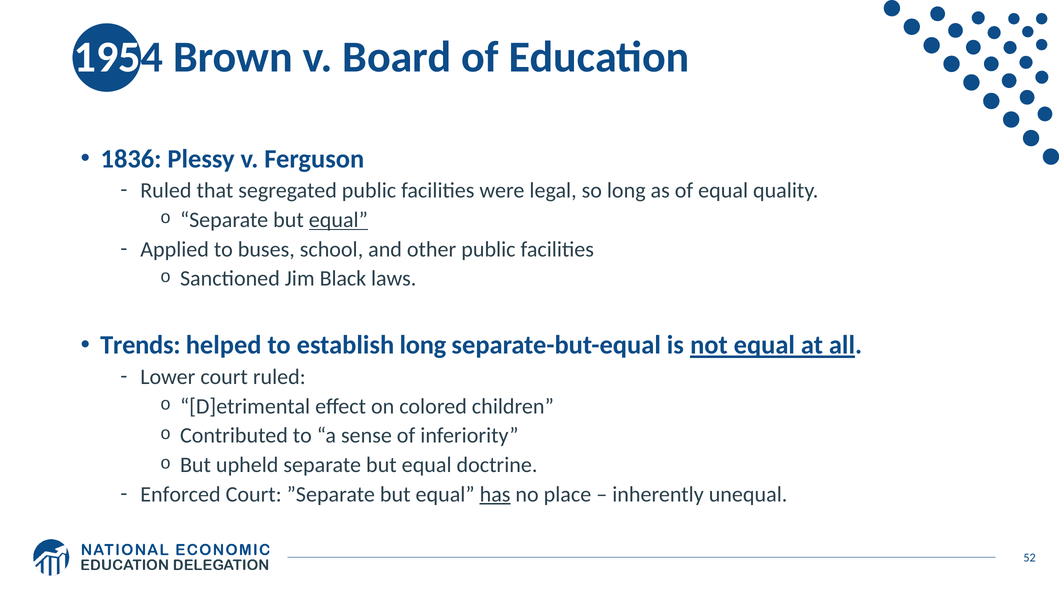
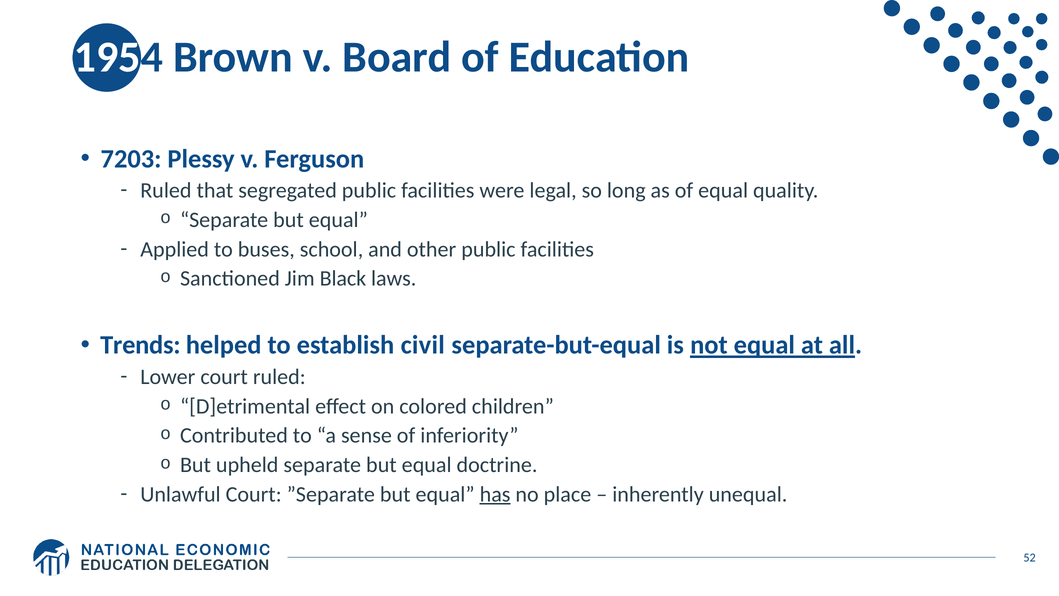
1836: 1836 -> 7203 (131, 159)
equal underline: present -> none (338, 220)
establish long: long -> civil (423, 345)
Enforced: Enforced -> Unlawful (180, 494)
